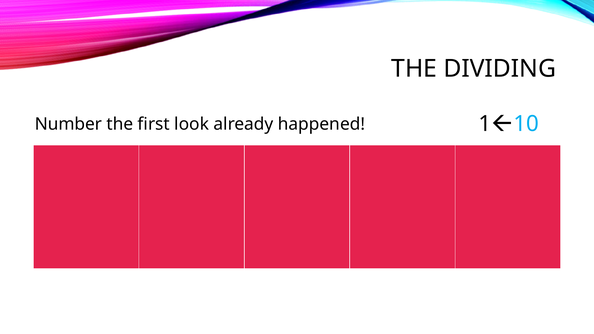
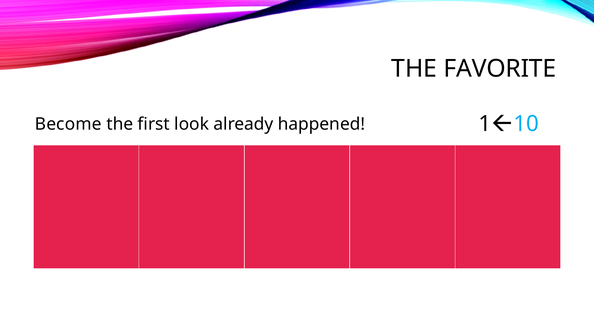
DIVIDING: DIVIDING -> FAVORITE (500, 69)
Number: Number -> Become (68, 124)
